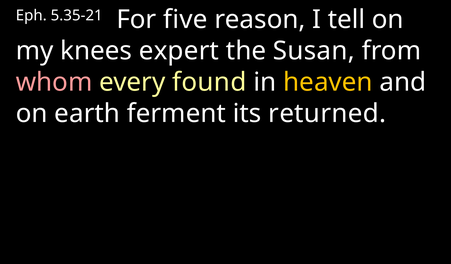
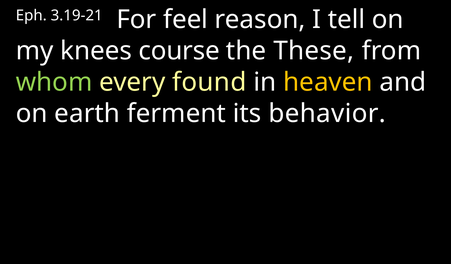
5.35-21: 5.35-21 -> 3.19-21 (77, 16)
five: five -> feel (186, 20)
expert: expert -> course (179, 51)
Susan: Susan -> These (314, 51)
whom colour: pink -> light green (54, 82)
returned: returned -> behavior (327, 114)
